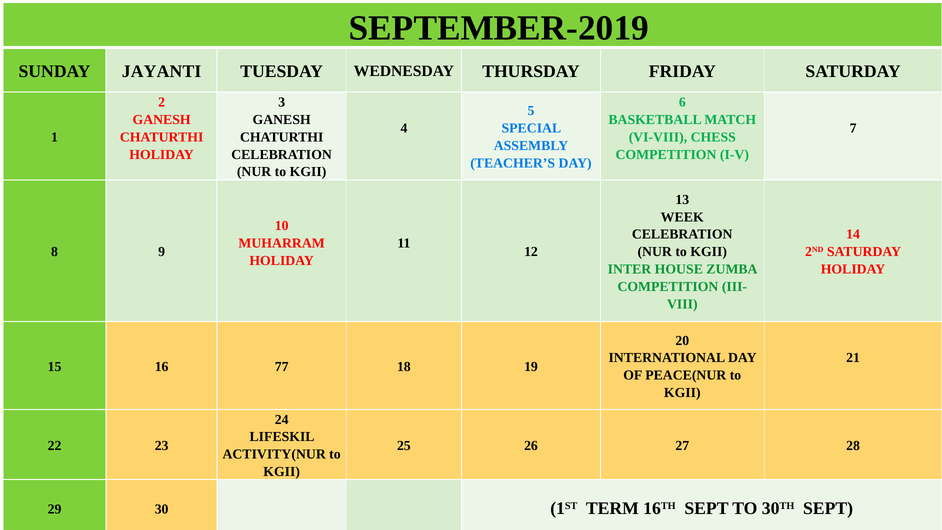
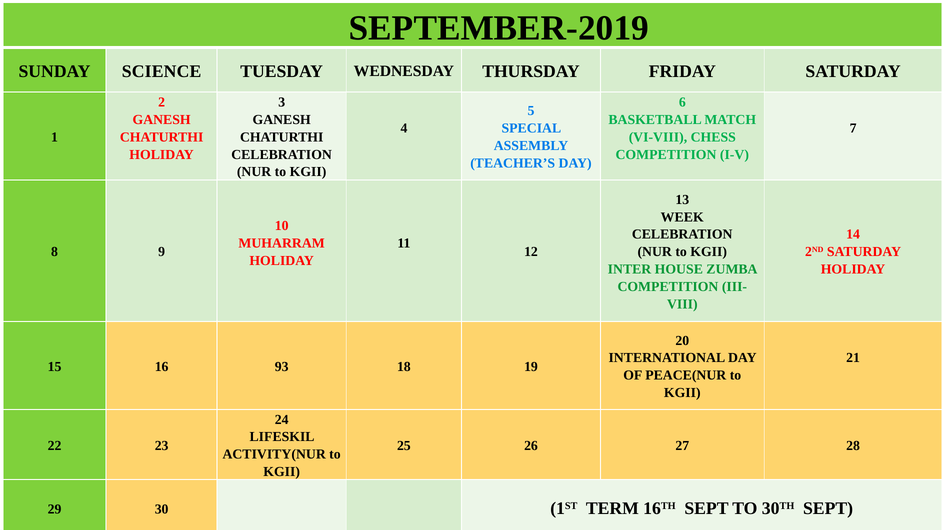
JAYANTI: JAYANTI -> SCIENCE (162, 71)
77: 77 -> 93 (282, 367)
